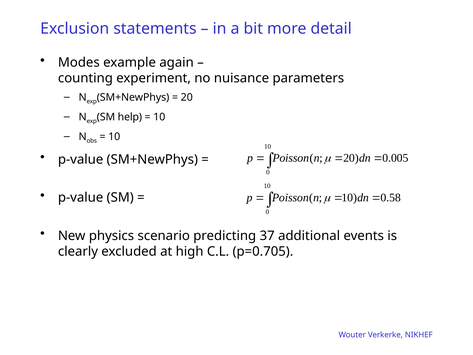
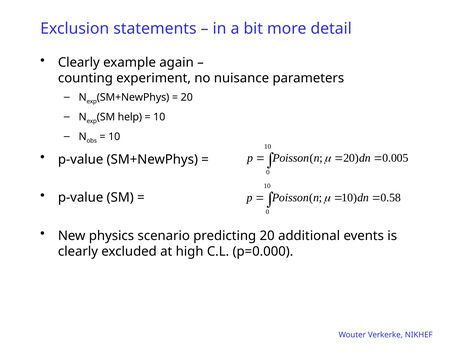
Modes: Modes -> Clearly (79, 62)
predicting 37: 37 -> 20 (267, 236)
p=0.705: p=0.705 -> p=0.000 (263, 251)
